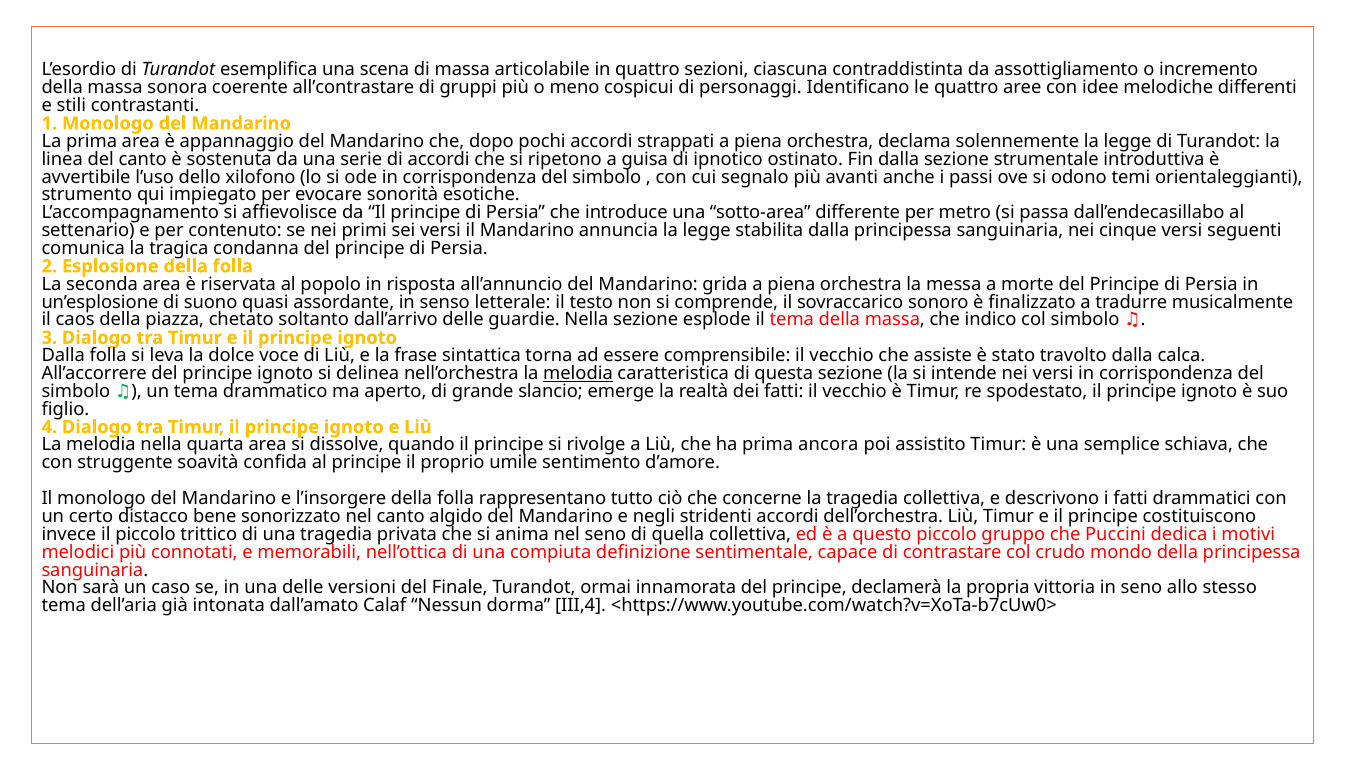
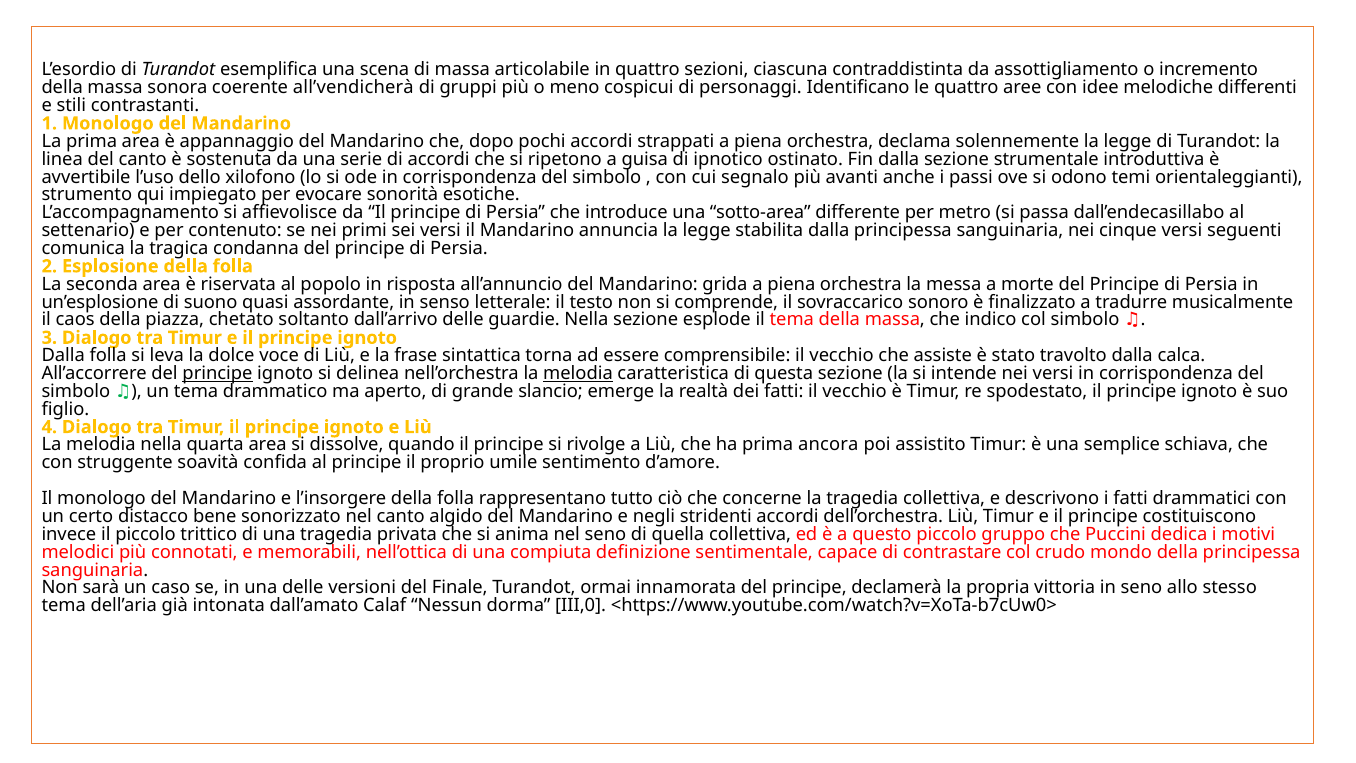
all’contrastare: all’contrastare -> all’vendicherà (353, 88)
principe underline: none -> present (218, 373)
III,4: III,4 -> III,0 (581, 605)
